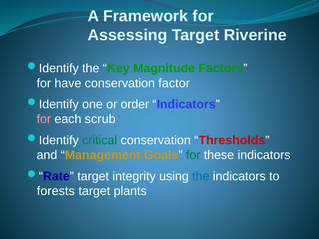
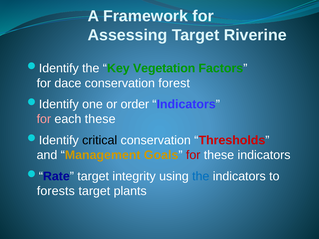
Magnitude: Magnitude -> Vegetation (164, 68)
have: have -> dace (68, 83)
factor: factor -> forest (174, 83)
each scrub: scrub -> these (100, 119)
critical colour: green -> black (100, 140)
for colour: green -> red (193, 155)
